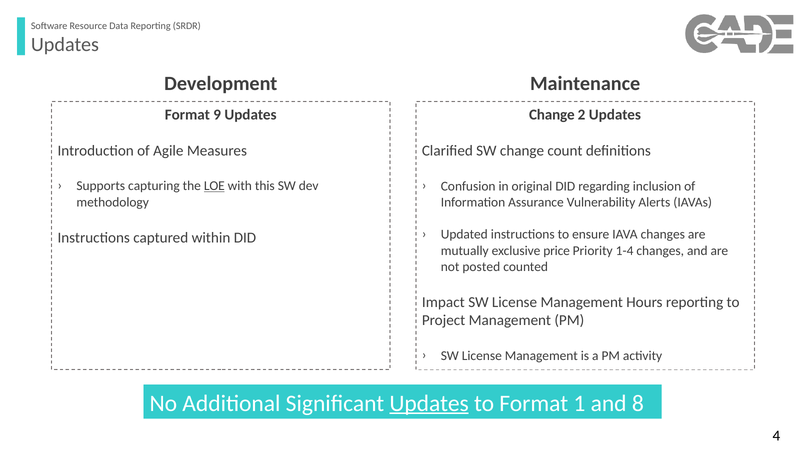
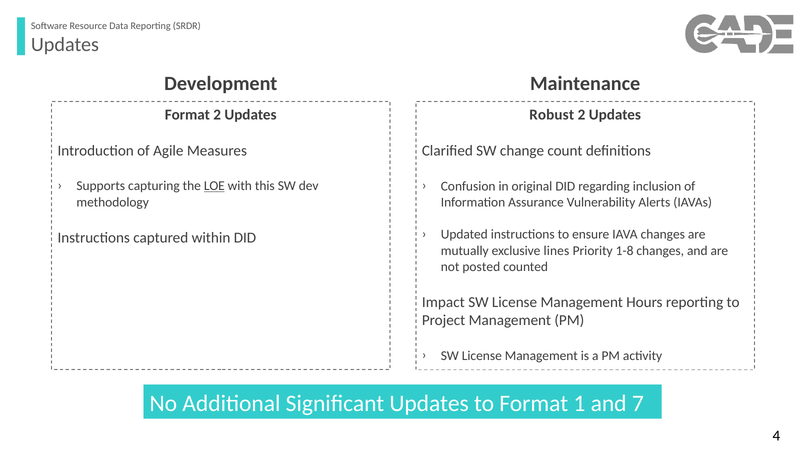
Format 9: 9 -> 2 (217, 115)
Change: Change -> Robust (552, 115)
price: price -> lines (556, 251)
1-4: 1-4 -> 1-8 (625, 251)
Updates underline: present -> none (429, 403)
8: 8 -> 7 (638, 403)
